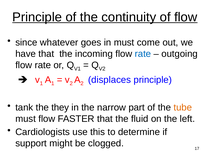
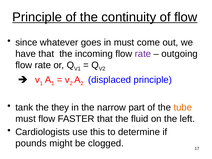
rate colour: blue -> purple (143, 54)
displaces: displaces -> displaced (110, 80)
support: support -> pounds (31, 143)
